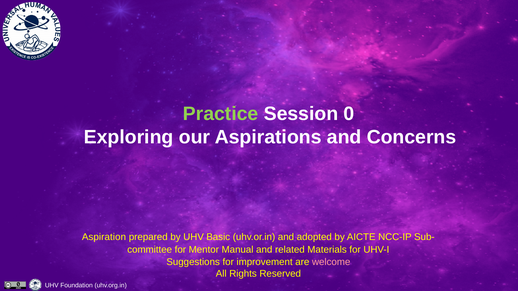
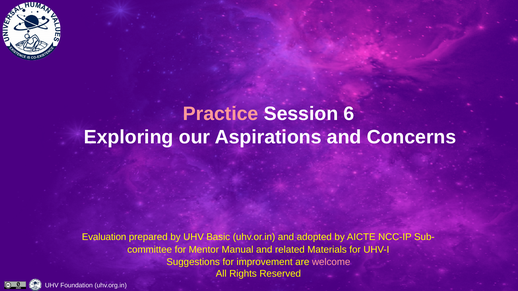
Practice colour: light green -> pink (221, 114)
0: 0 -> 6 (349, 114)
Aspiration: Aspiration -> Evaluation (104, 237)
